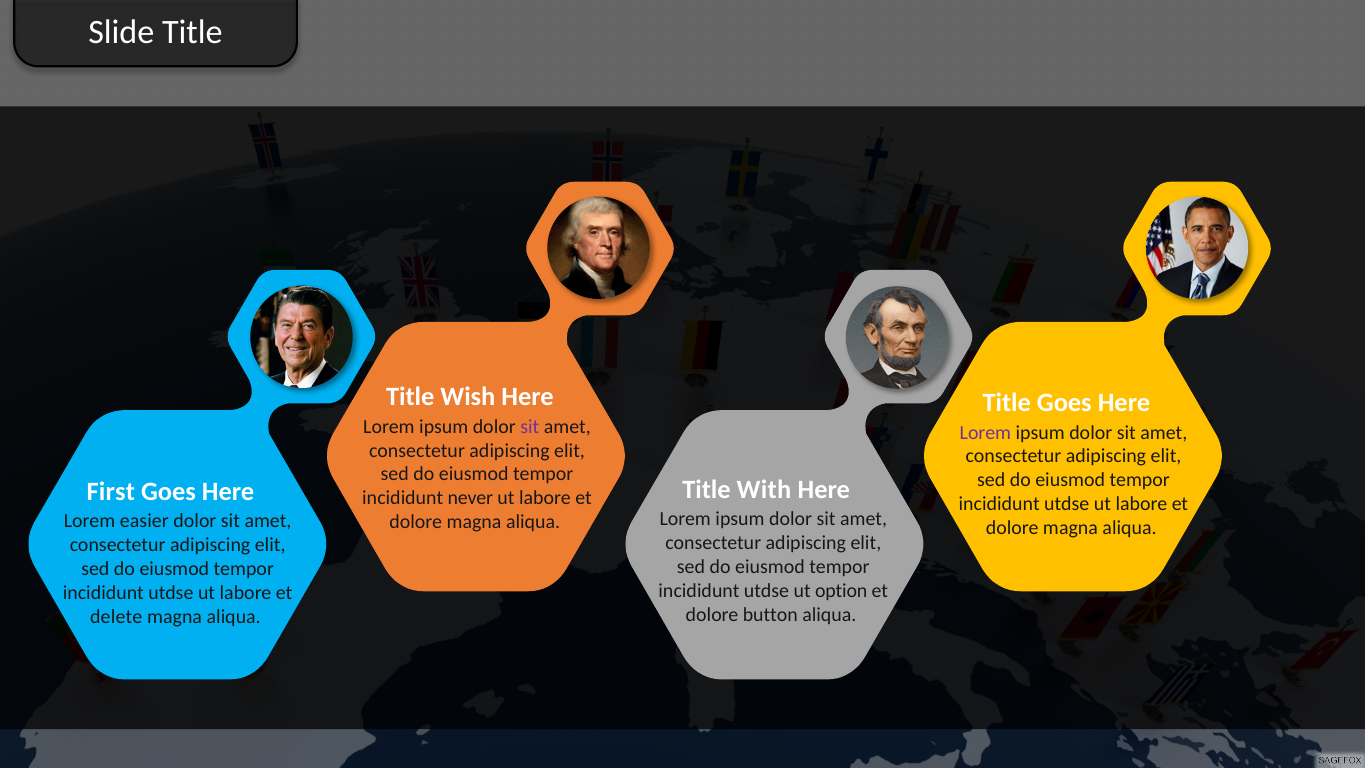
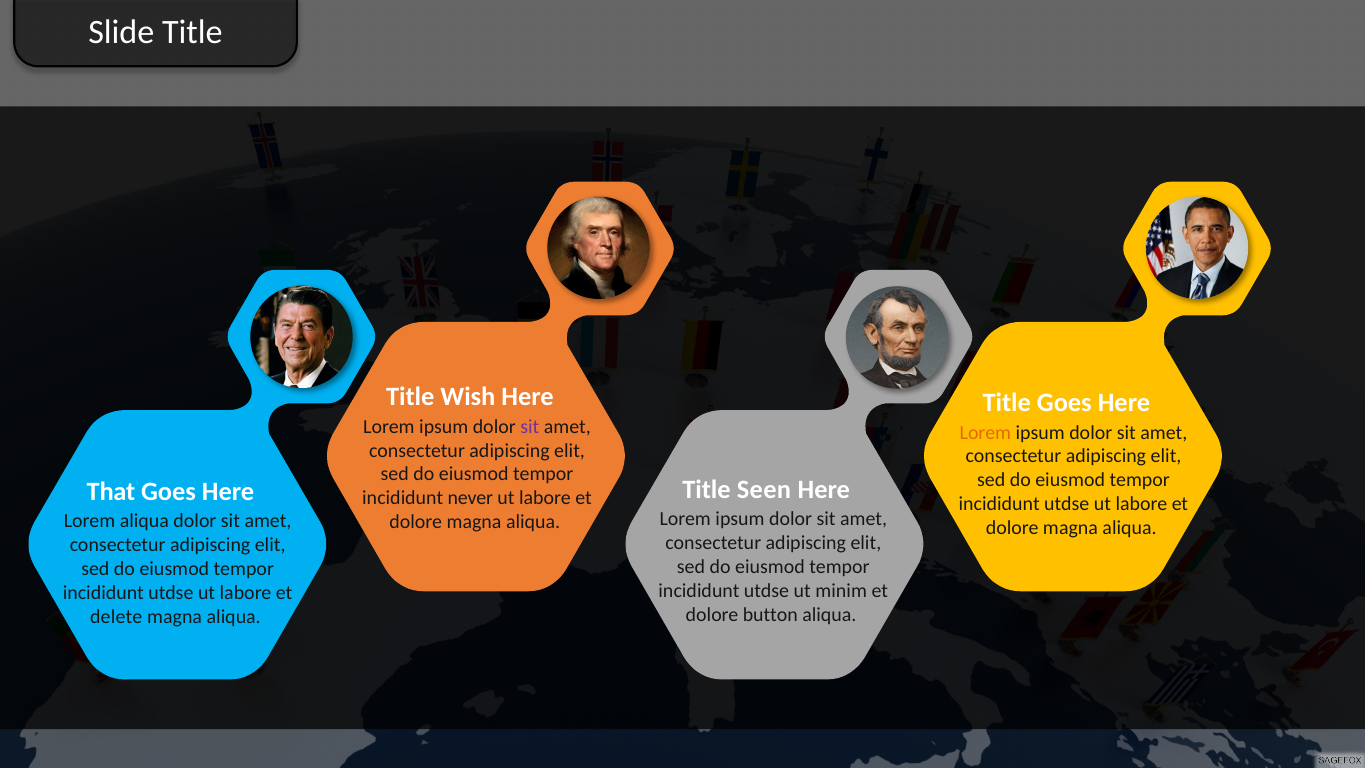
Lorem colour: purple -> orange (985, 432)
With: With -> Seen (764, 489)
First: First -> That (111, 491)
Lorem easier: easier -> aliqua (144, 521)
option: option -> minim (841, 591)
